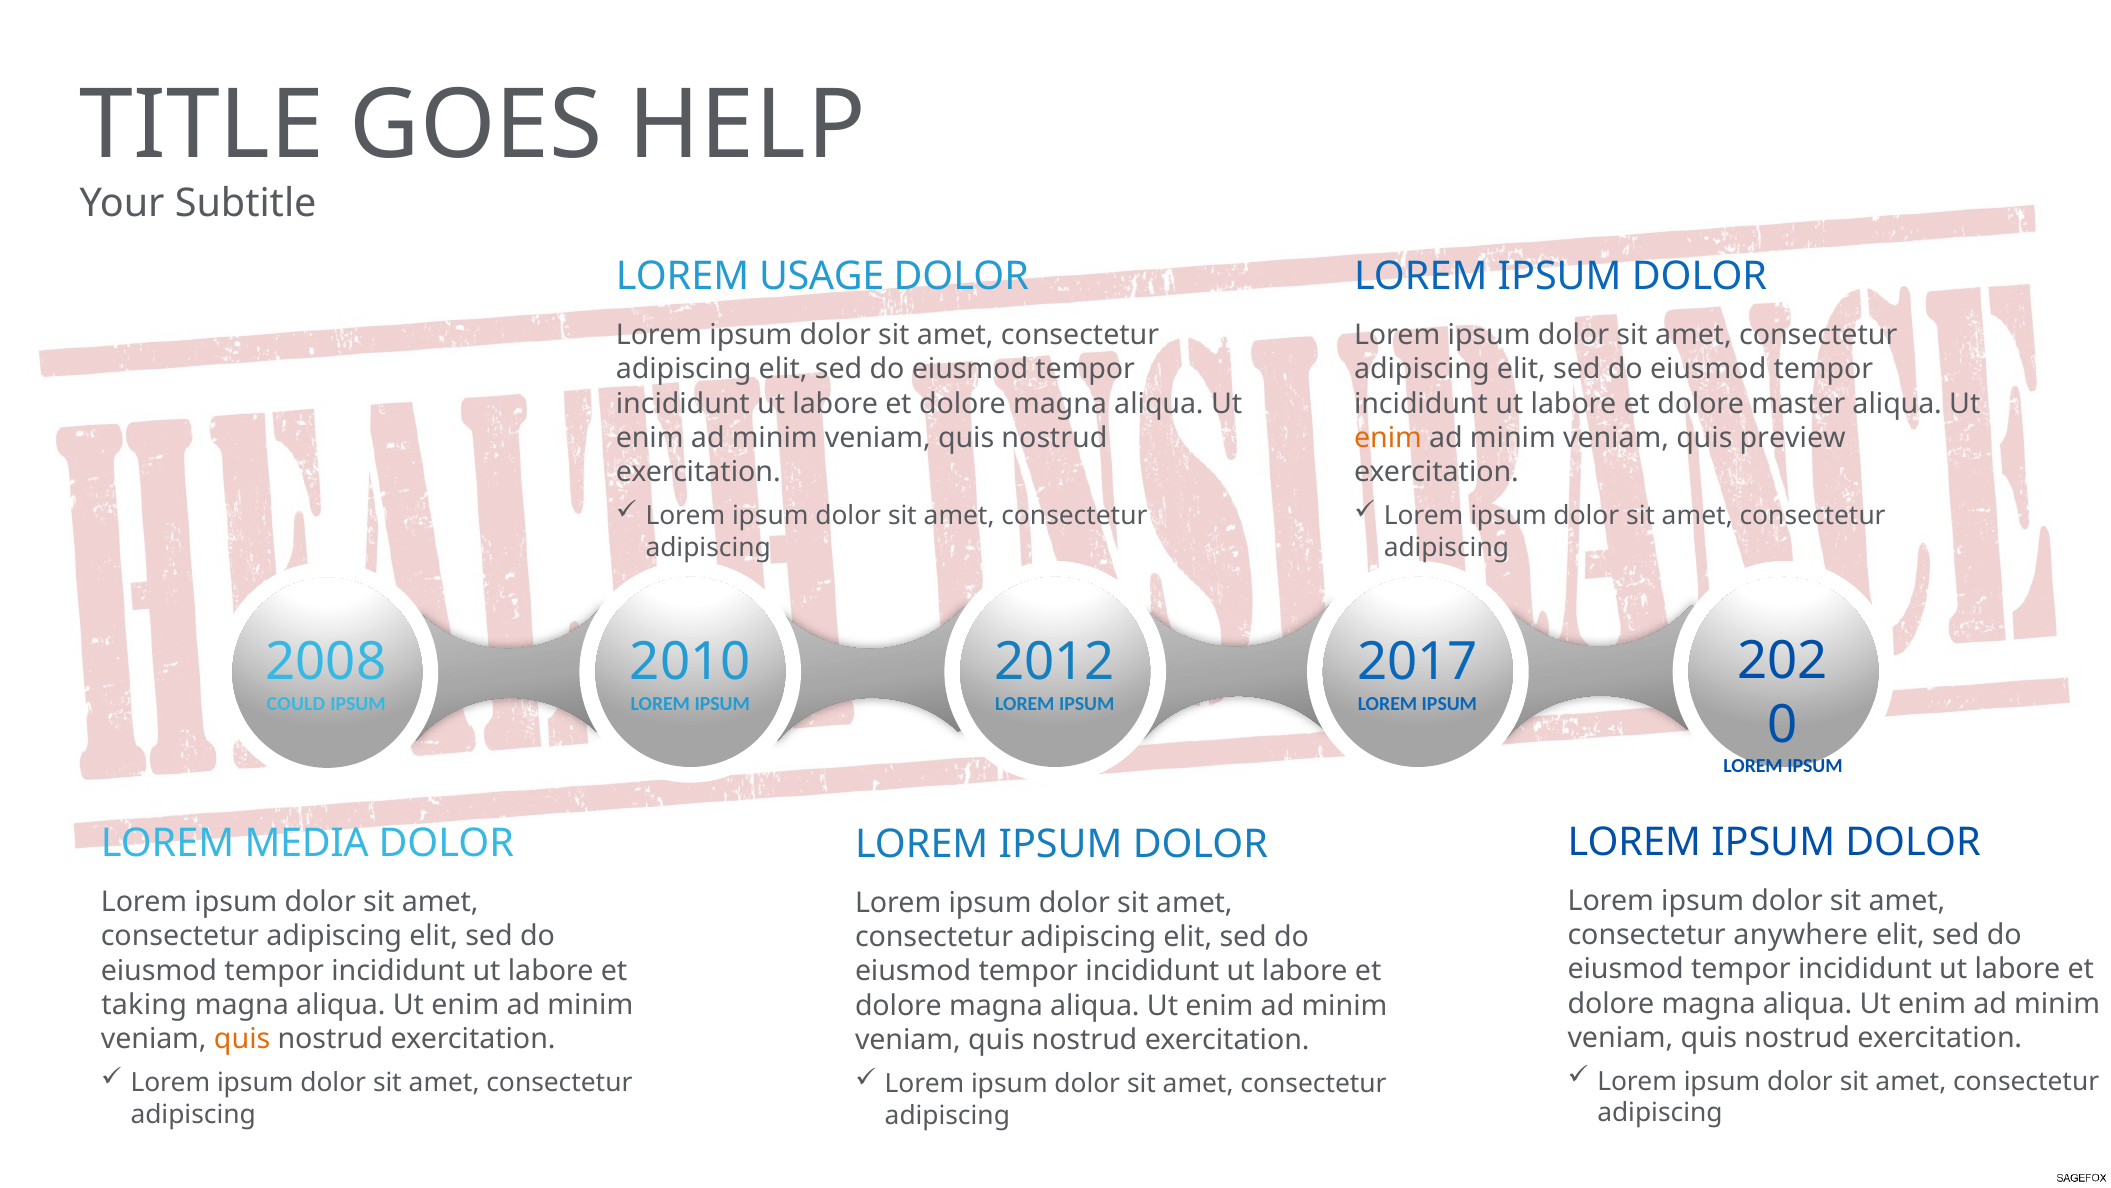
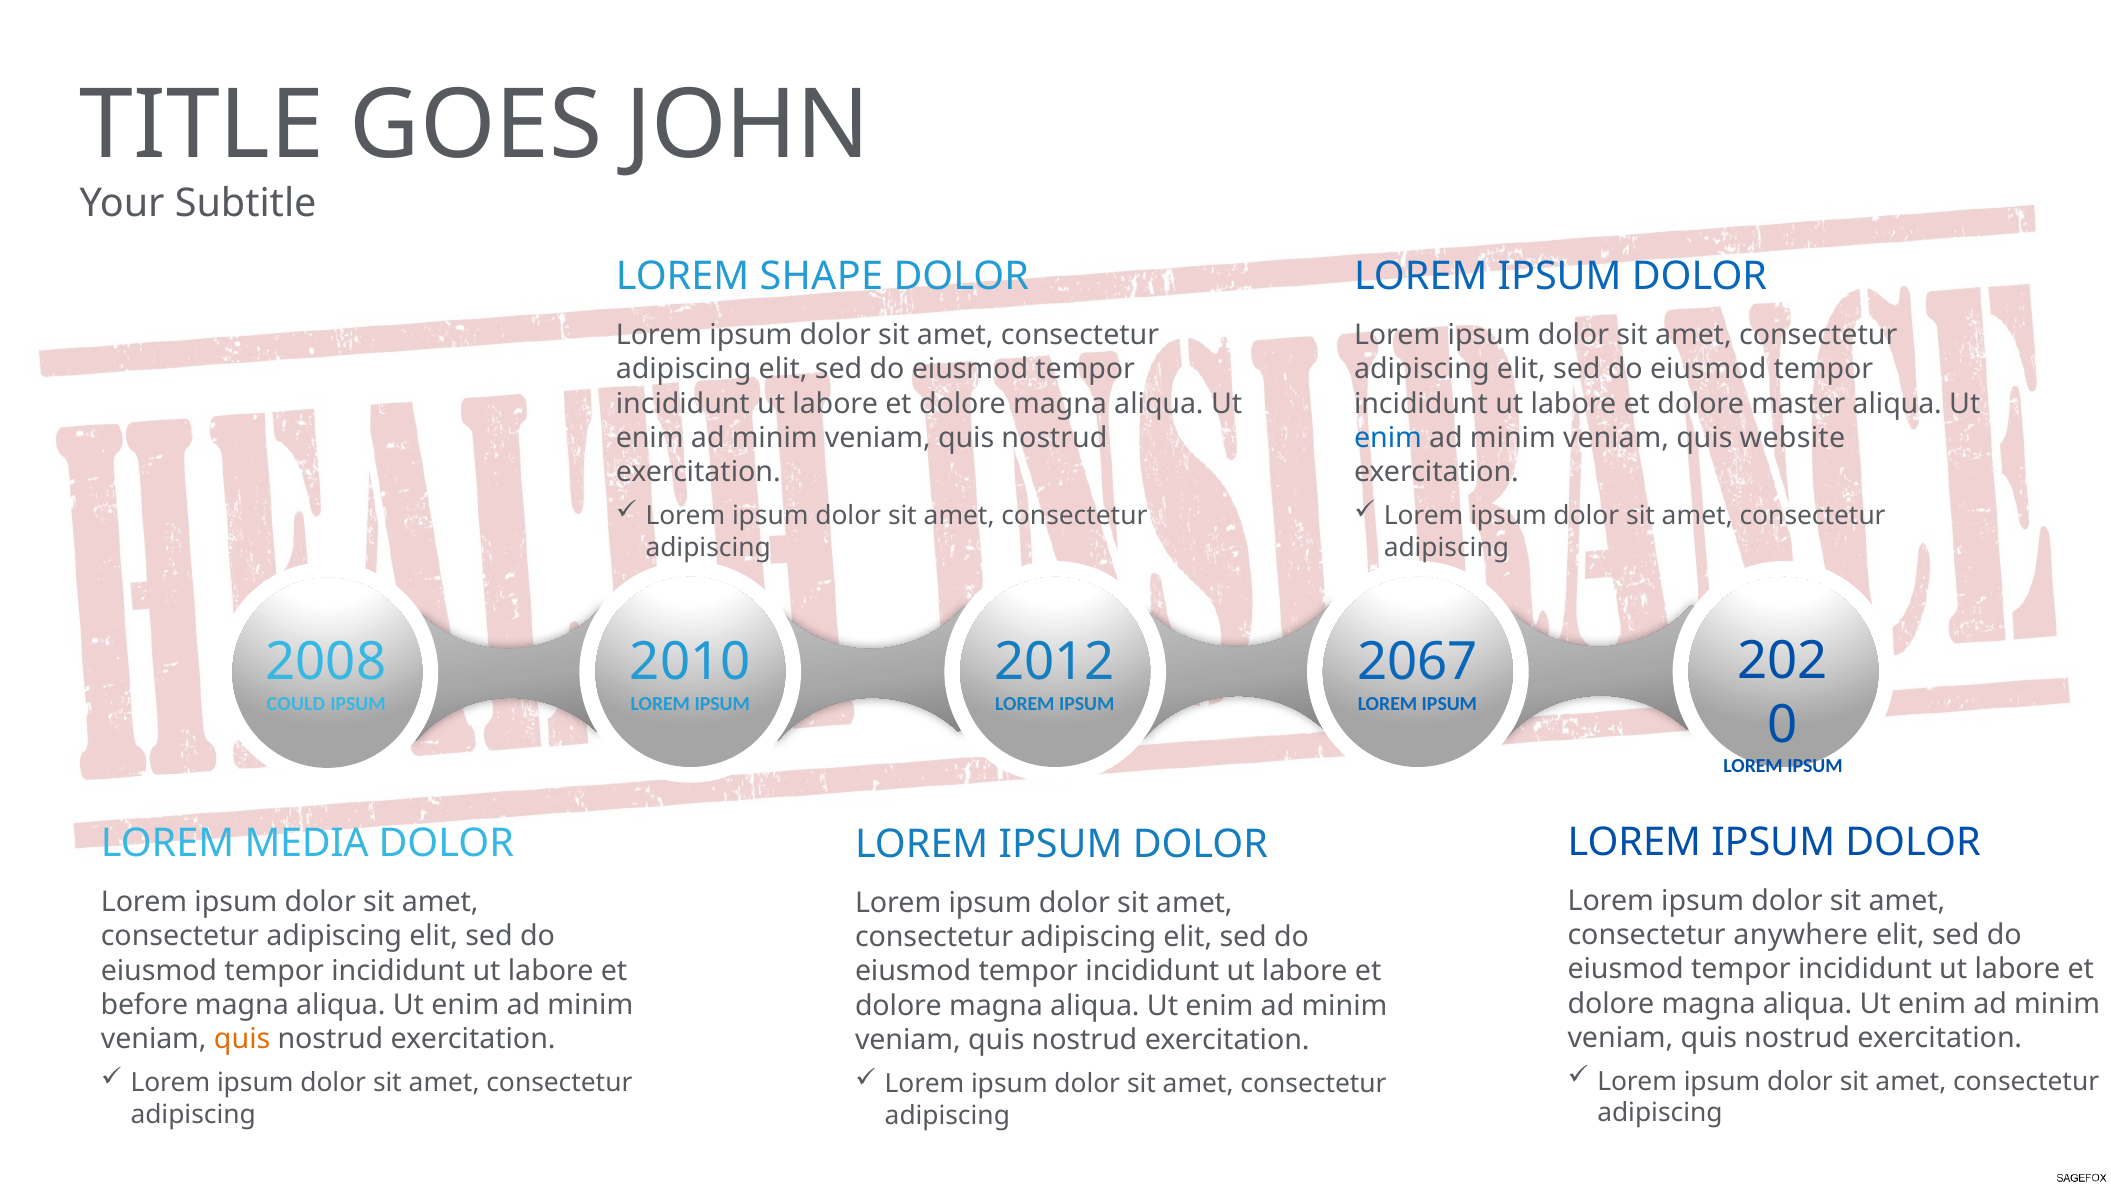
HELP: HELP -> JOHN (748, 125)
USAGE: USAGE -> SHAPE (821, 276)
enim colour: orange -> blue (1388, 438)
preview: preview -> website (1792, 438)
2017: 2017 -> 2067 (1417, 662)
taking: taking -> before (144, 1005)
